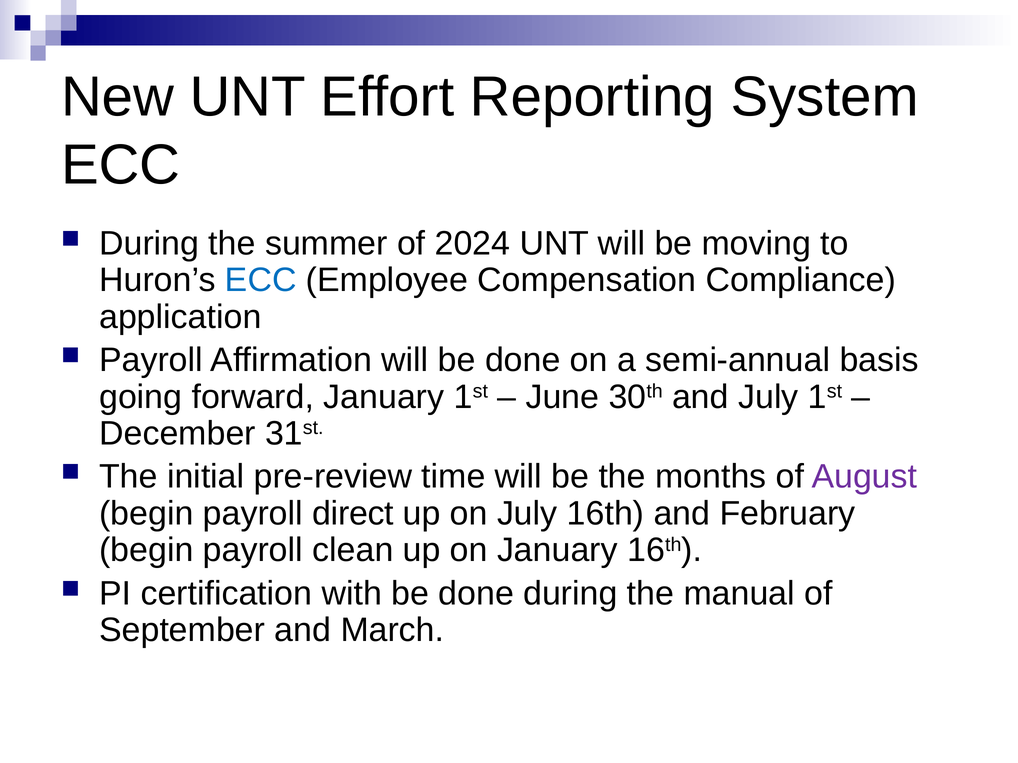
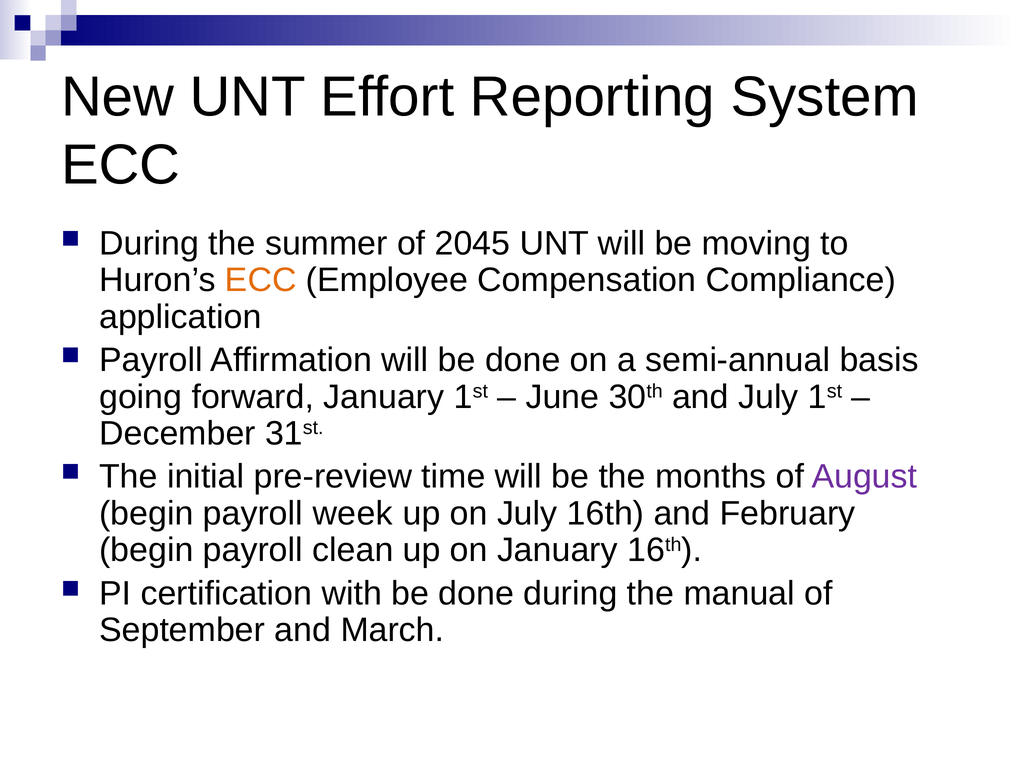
2024: 2024 -> 2045 (472, 244)
ECC colour: blue -> orange (261, 280)
direct: direct -> week (353, 514)
